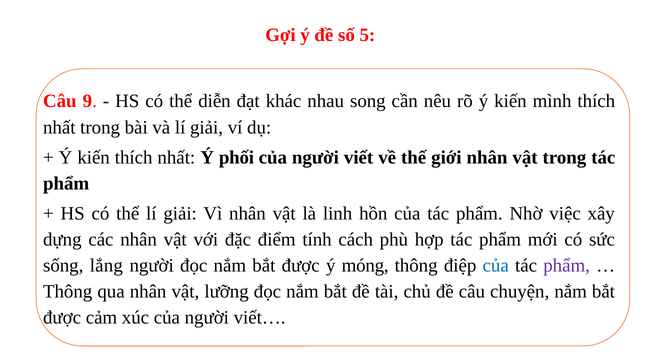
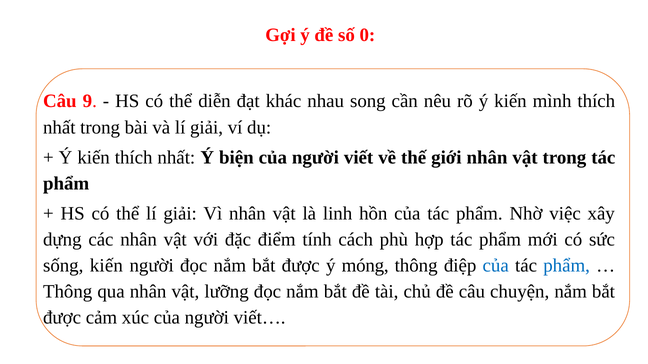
5: 5 -> 0 (367, 35)
phối: phối -> biện (236, 158)
sống lắng: lắng -> kiến (106, 266)
phẩm colour: purple -> blue (567, 266)
